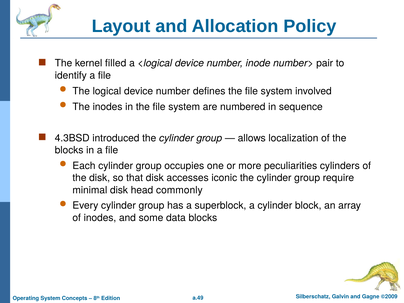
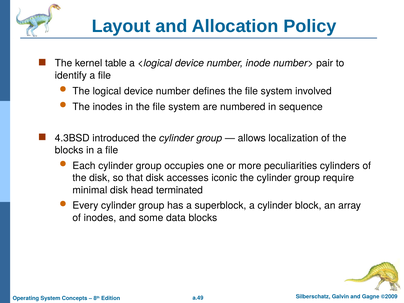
filled: filled -> table (116, 63)
commonly: commonly -> terminated (179, 190)
